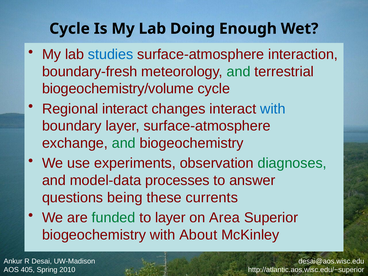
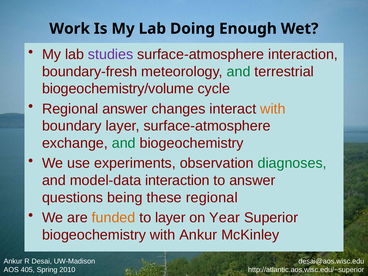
Cycle: Cycle -> Work (70, 29)
studies colour: blue -> purple (111, 54)
Regional interact: interact -> answer (125, 109)
with colour: blue -> orange (273, 109)
model-data processes: processes -> interaction (177, 180)
these currents: currents -> regional (212, 198)
funded colour: green -> orange (114, 218)
Area: Area -> Year (225, 218)
with About: About -> Ankur (198, 235)
